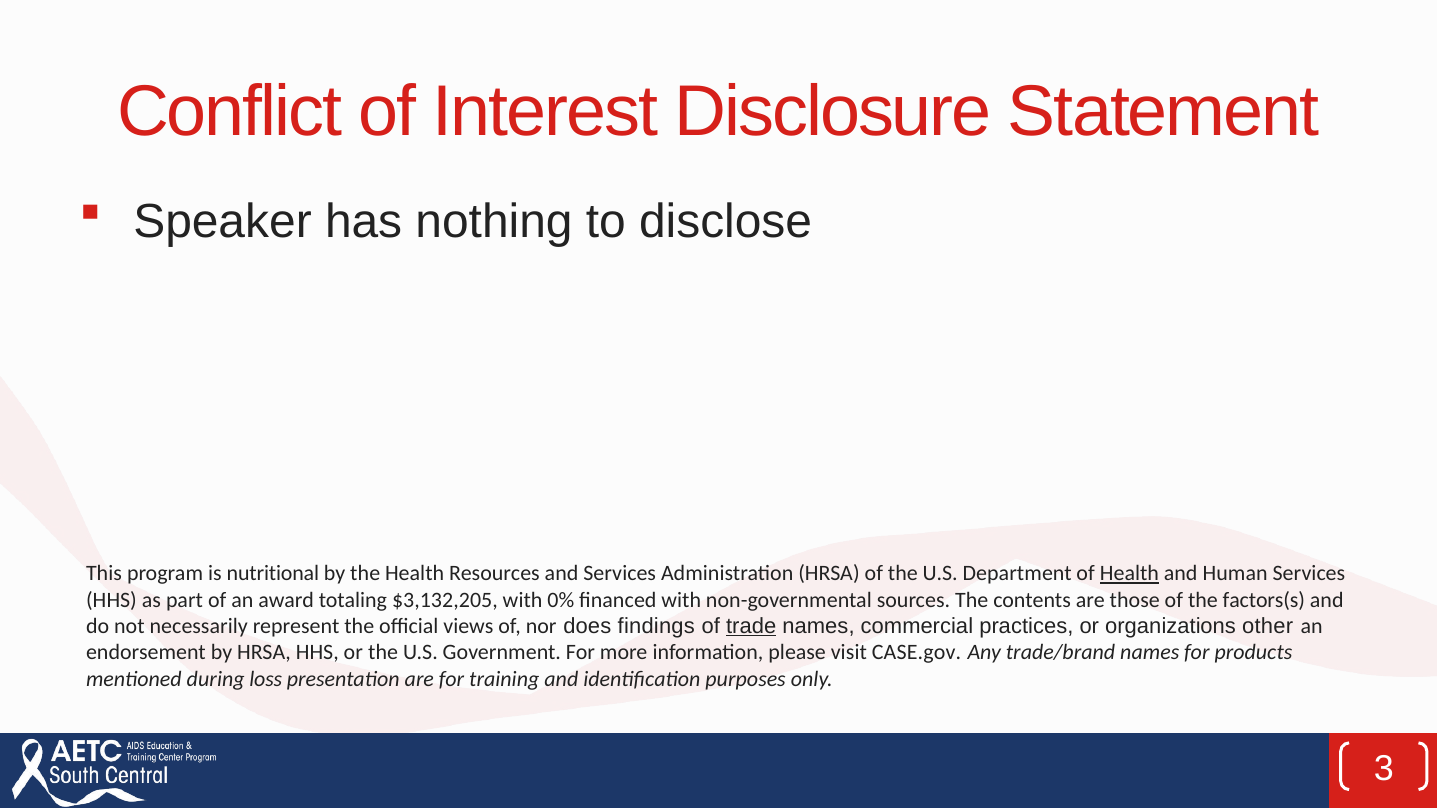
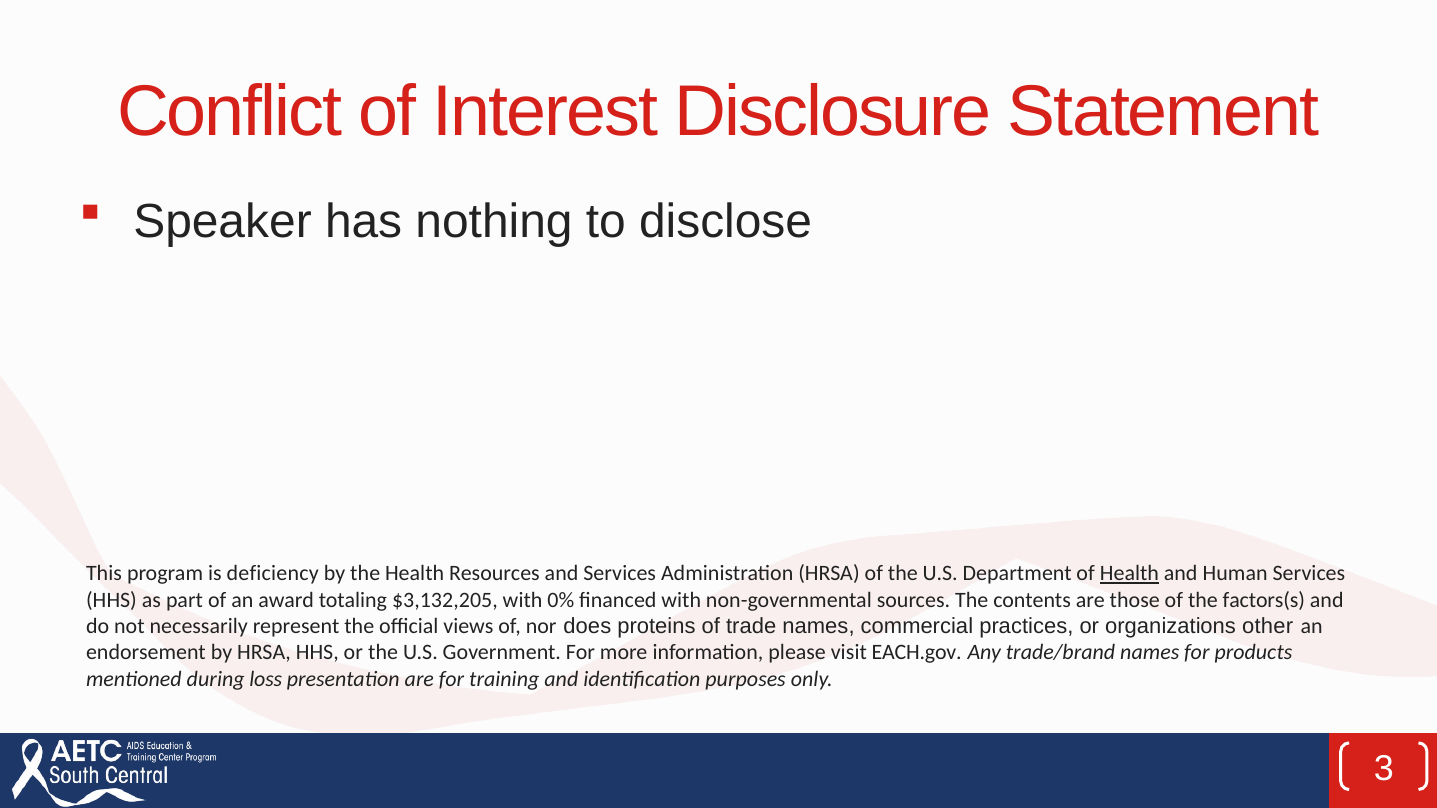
nutritional: nutritional -> deficiency (273, 574)
findings: findings -> proteins (656, 627)
trade underline: present -> none (751, 627)
CASE.gov: CASE.gov -> EACH.gov (917, 653)
